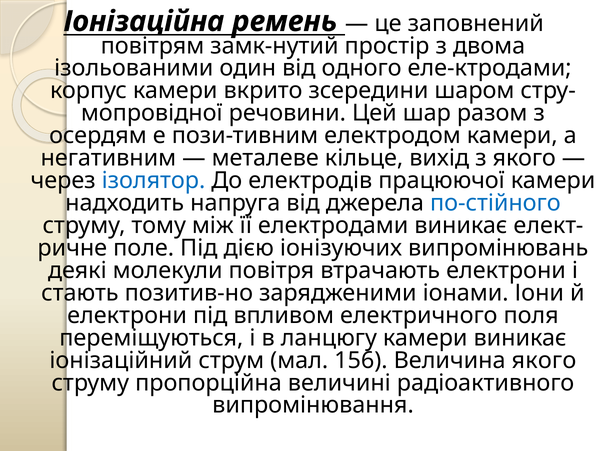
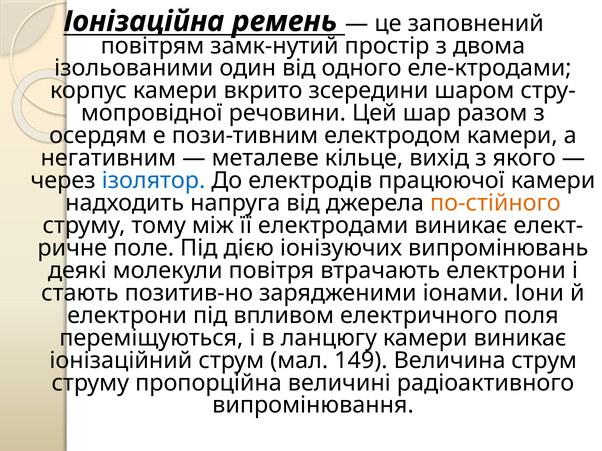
по-стійного colour: blue -> orange (495, 203)
156: 156 -> 149 (361, 361)
Величина якого: якого -> струм (544, 361)
